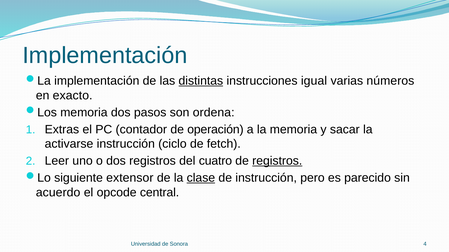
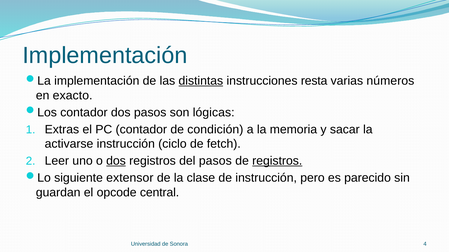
igual: igual -> resta (314, 81)
memoria: memoria -> contador (84, 113)
ordena: ordena -> lógicas (214, 113)
operación: operación -> condición (215, 130)
dos underline: none -> present (116, 161)
del cuatro: cuatro -> pasos (215, 161)
clase underline: present -> none (201, 178)
acuerdo: acuerdo -> guardan (58, 193)
